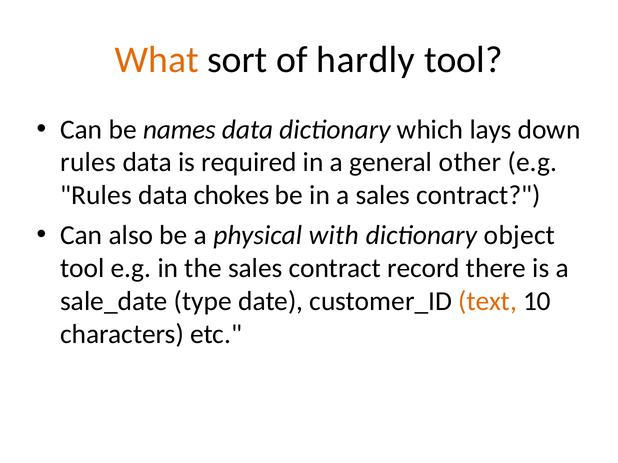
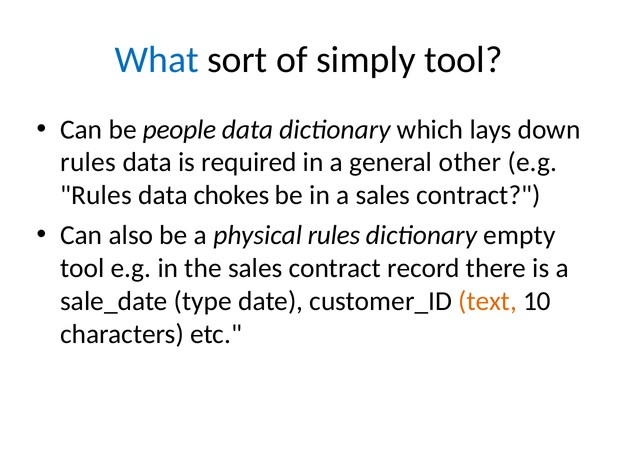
What colour: orange -> blue (157, 60)
hardly: hardly -> simply (366, 60)
names: names -> people (179, 130)
physical with: with -> rules (334, 235)
object: object -> empty (520, 235)
